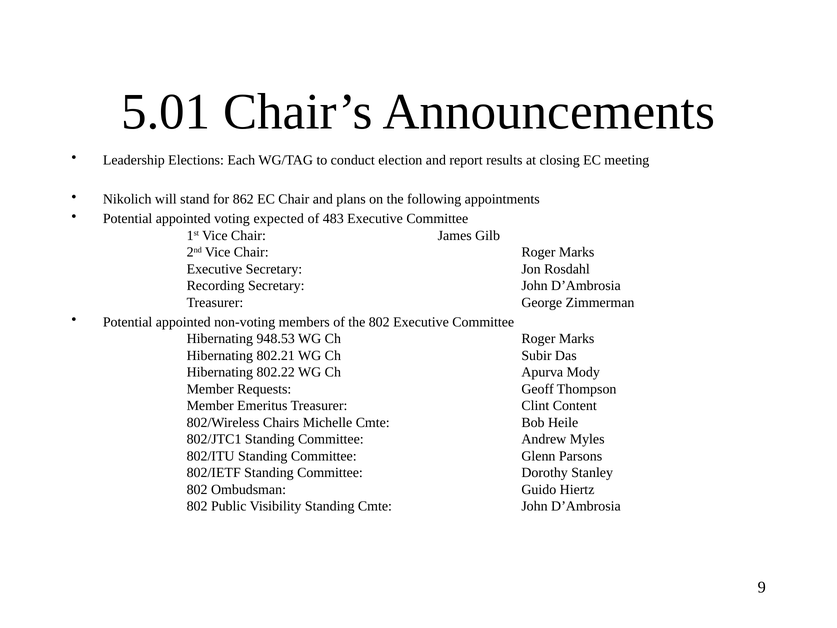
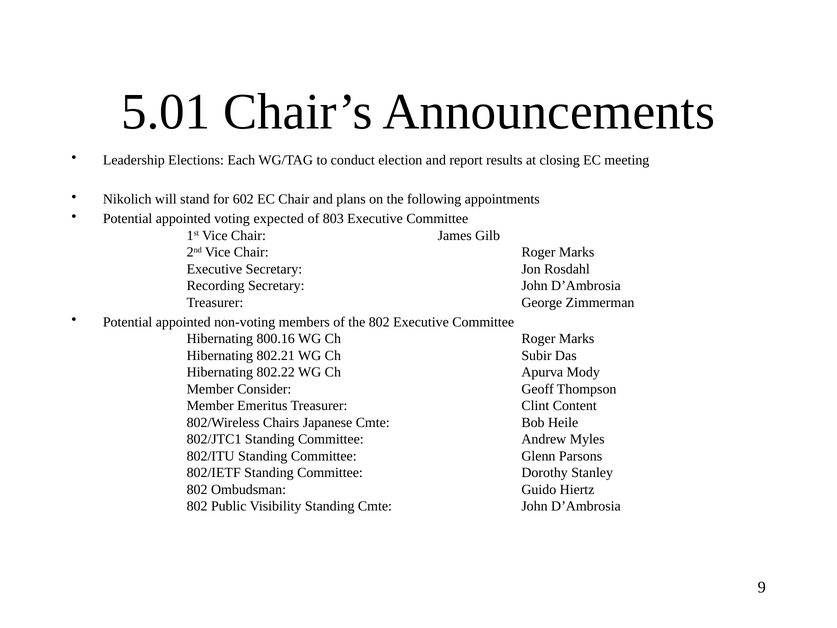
862: 862 -> 602 (243, 199)
483: 483 -> 803 (333, 219)
948.53: 948.53 -> 800.16 (276, 339)
Requests: Requests -> Consider (264, 389)
Michelle: Michelle -> Japanese (328, 422)
